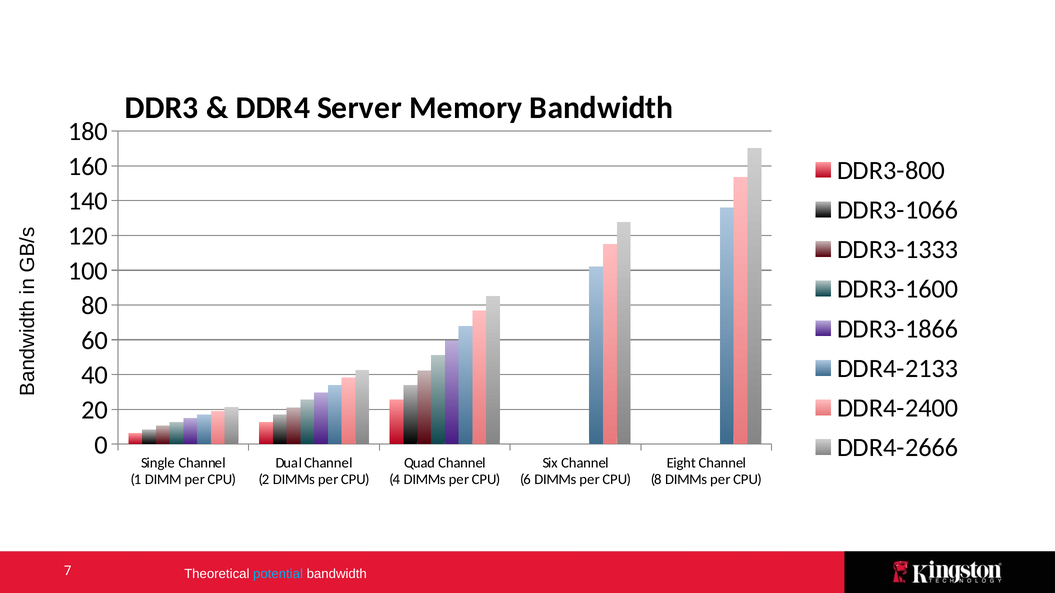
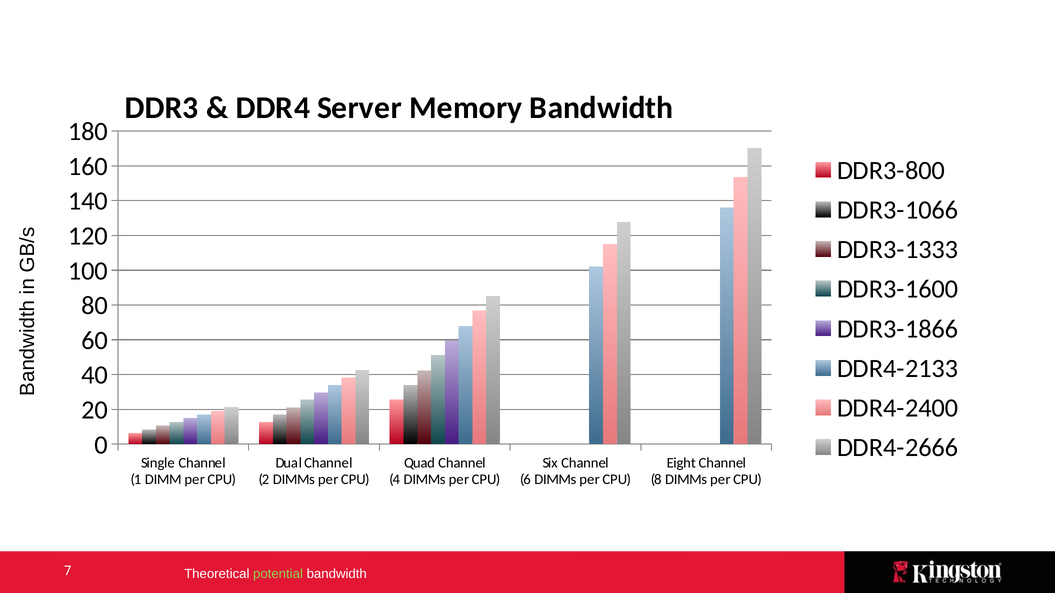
potential colour: light blue -> light green (278, 574)
